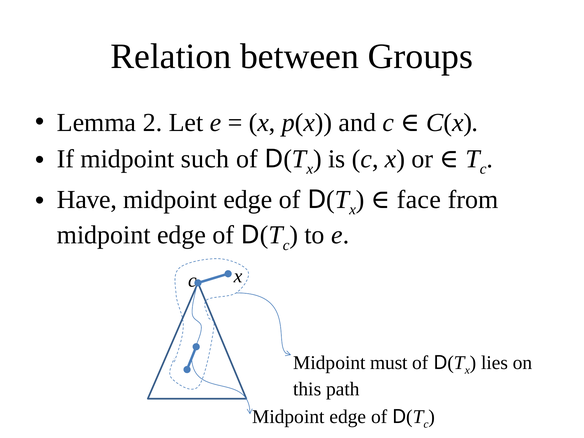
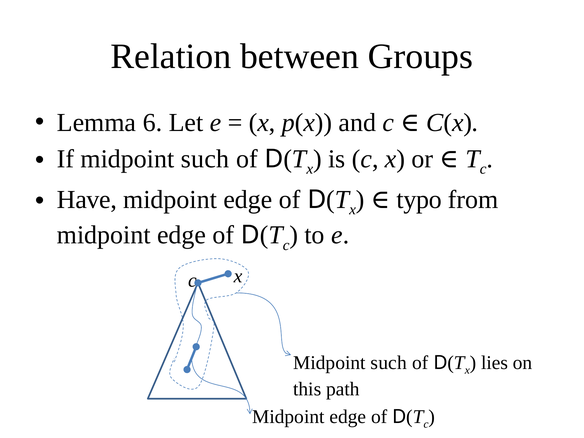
2: 2 -> 6 (152, 123)
face: face -> typo (419, 200)
must: must -> such (389, 363)
